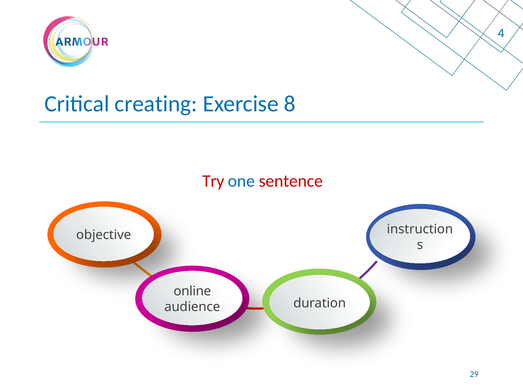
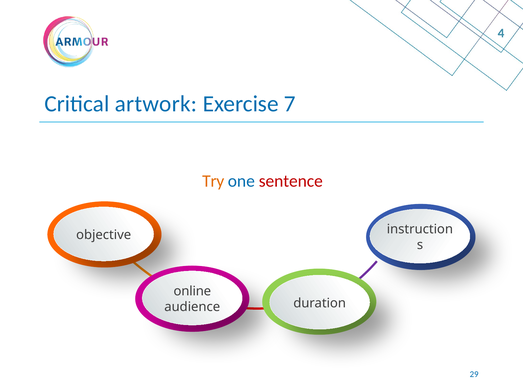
creating: creating -> artwork (156, 104)
8: 8 -> 7 (290, 104)
Try colour: red -> orange (213, 181)
